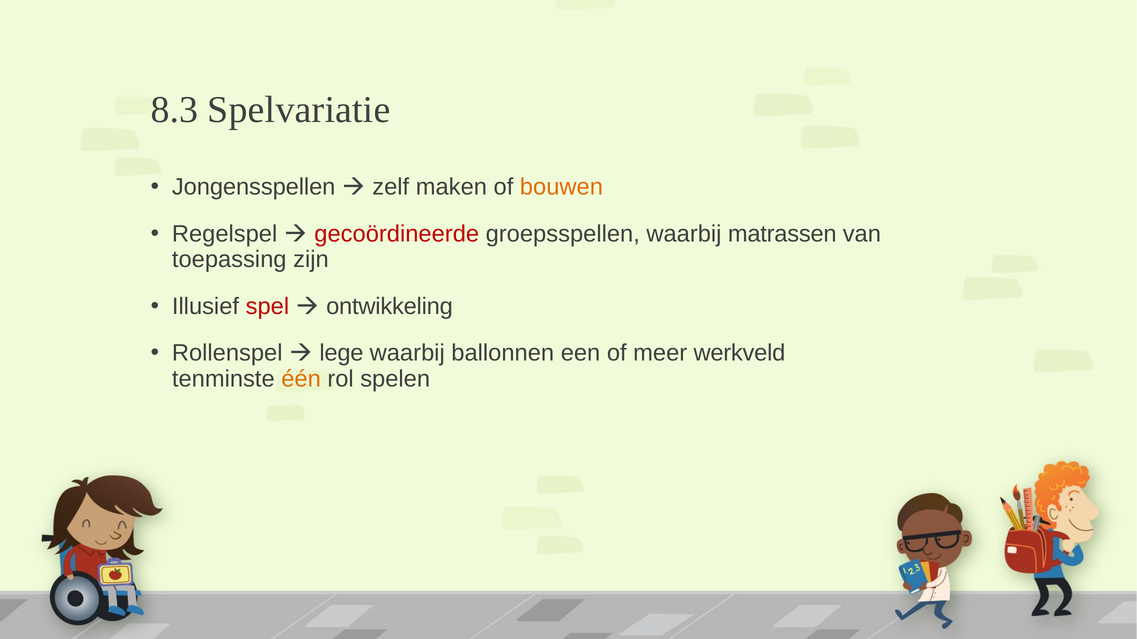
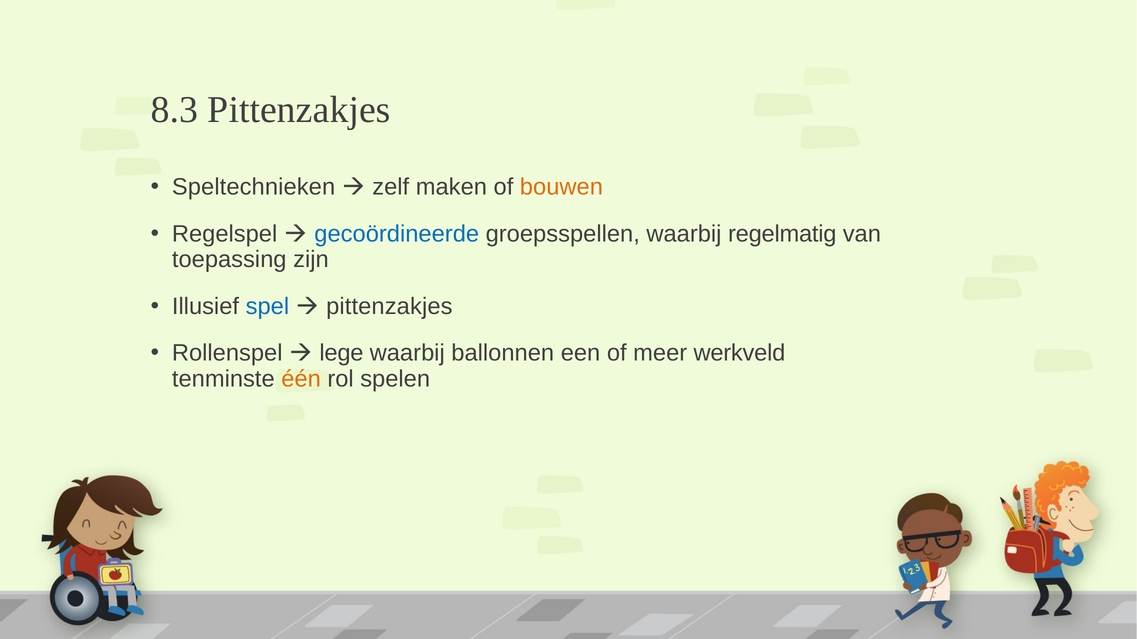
8.3 Spelvariatie: Spelvariatie -> Pittenzakjes (299, 110)
Jongensspellen: Jongensspellen -> Speltechnieken (254, 187)
gecoördineerde colour: red -> blue (397, 234)
matrassen: matrassen -> regelmatig (782, 234)
spel colour: red -> blue (267, 307)
ontwikkeling: ontwikkeling -> pittenzakjes (389, 307)
